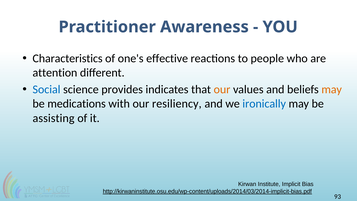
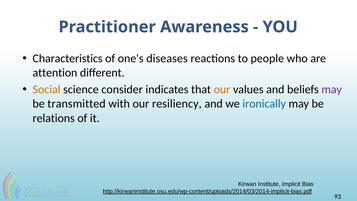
effective: effective -> diseases (167, 58)
Social colour: blue -> orange (47, 89)
provides: provides -> consider (122, 89)
may colour: orange -> purple (332, 89)
medications: medications -> transmitted (77, 104)
assisting: assisting -> relations (54, 118)
